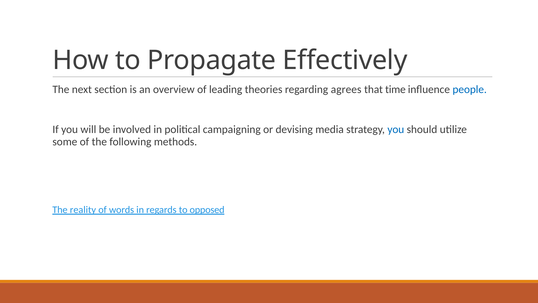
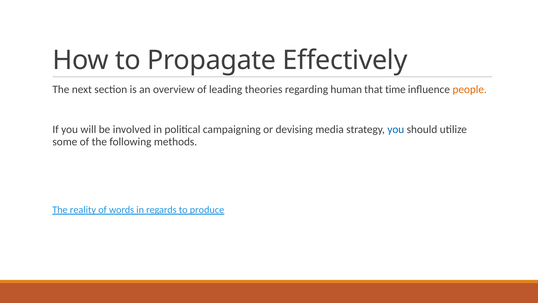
agrees: agrees -> human (346, 89)
people colour: blue -> orange (470, 89)
opposed: opposed -> produce (207, 210)
